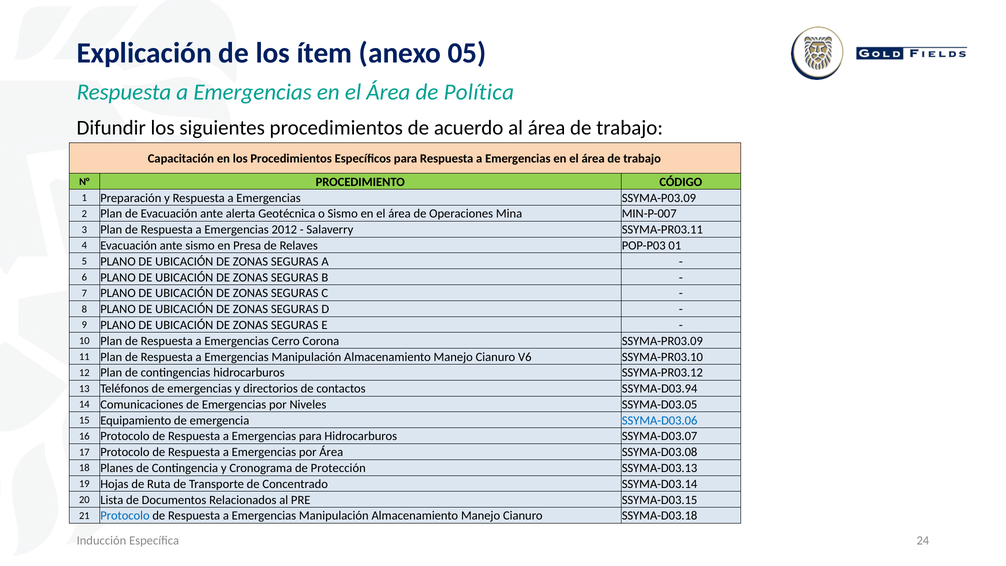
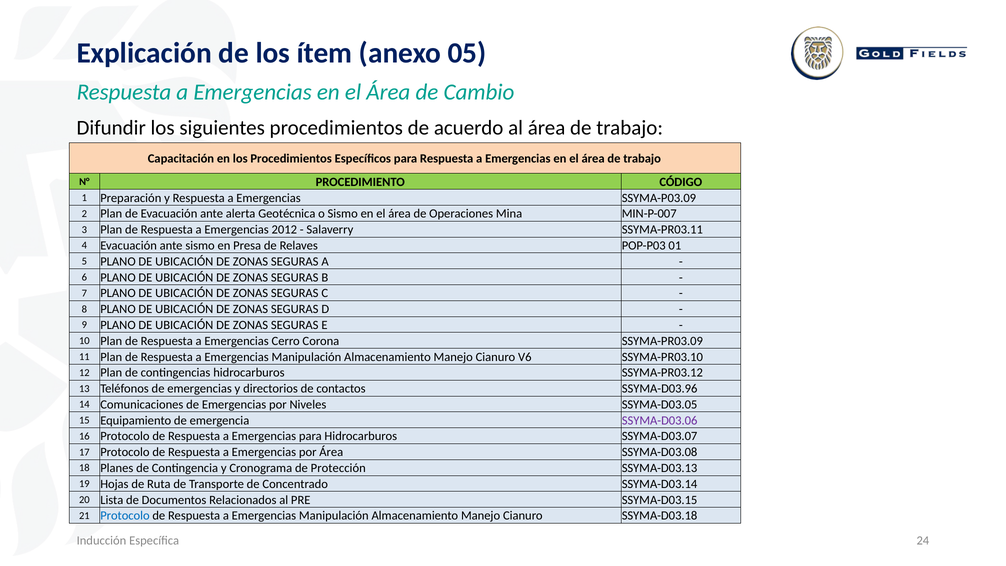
Política: Política -> Cambio (479, 92)
SSYMA-D03.94: SSYMA-D03.94 -> SSYMA-D03.96 (660, 389)
SSYMA-D03.06 colour: blue -> purple (660, 420)
